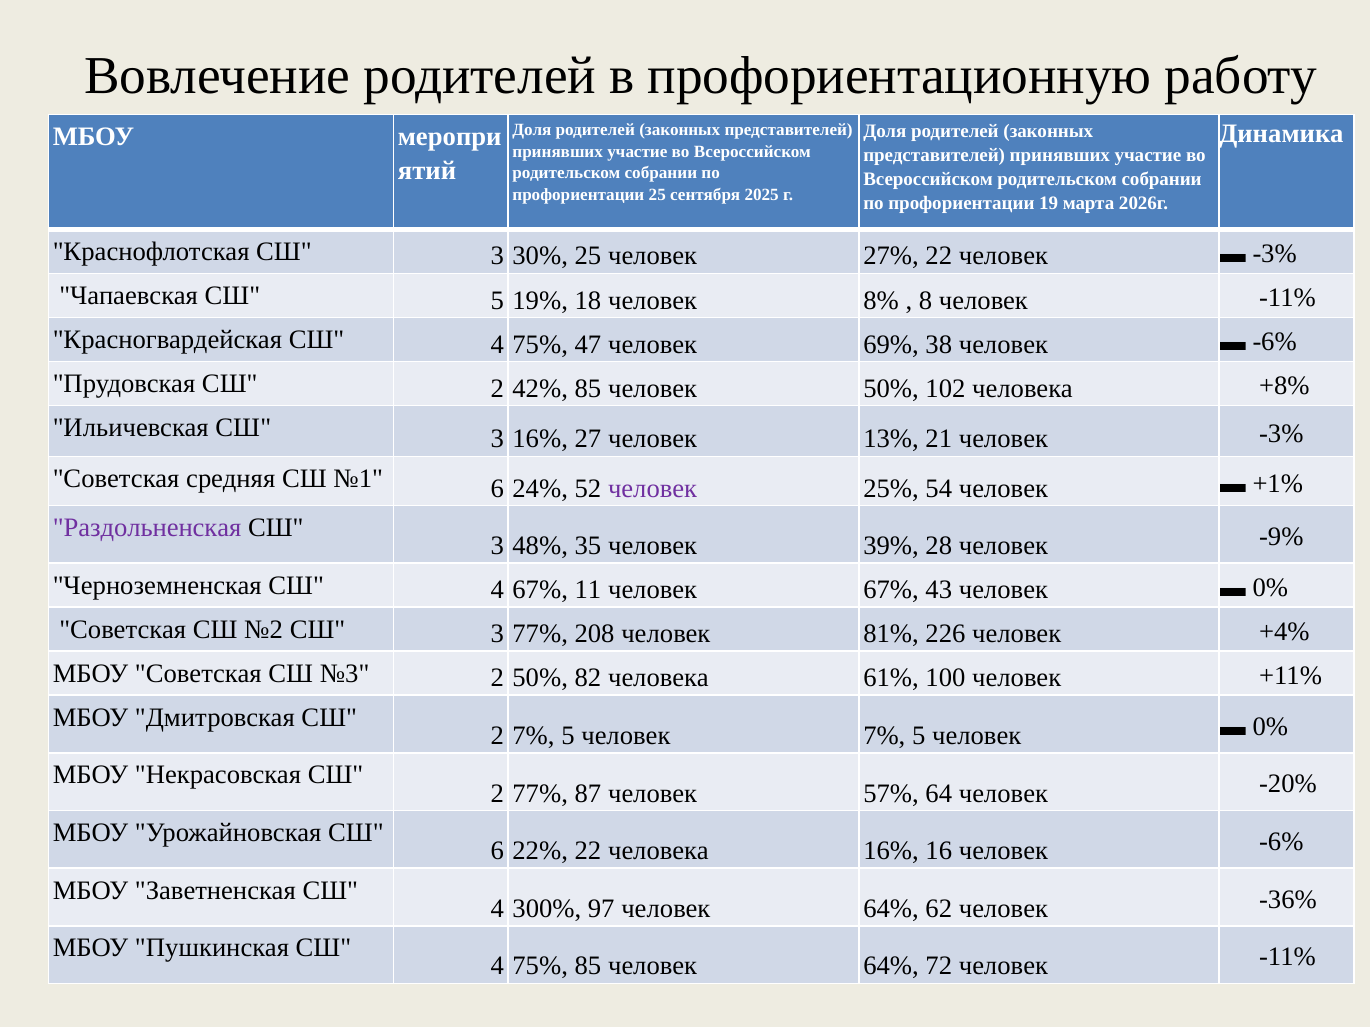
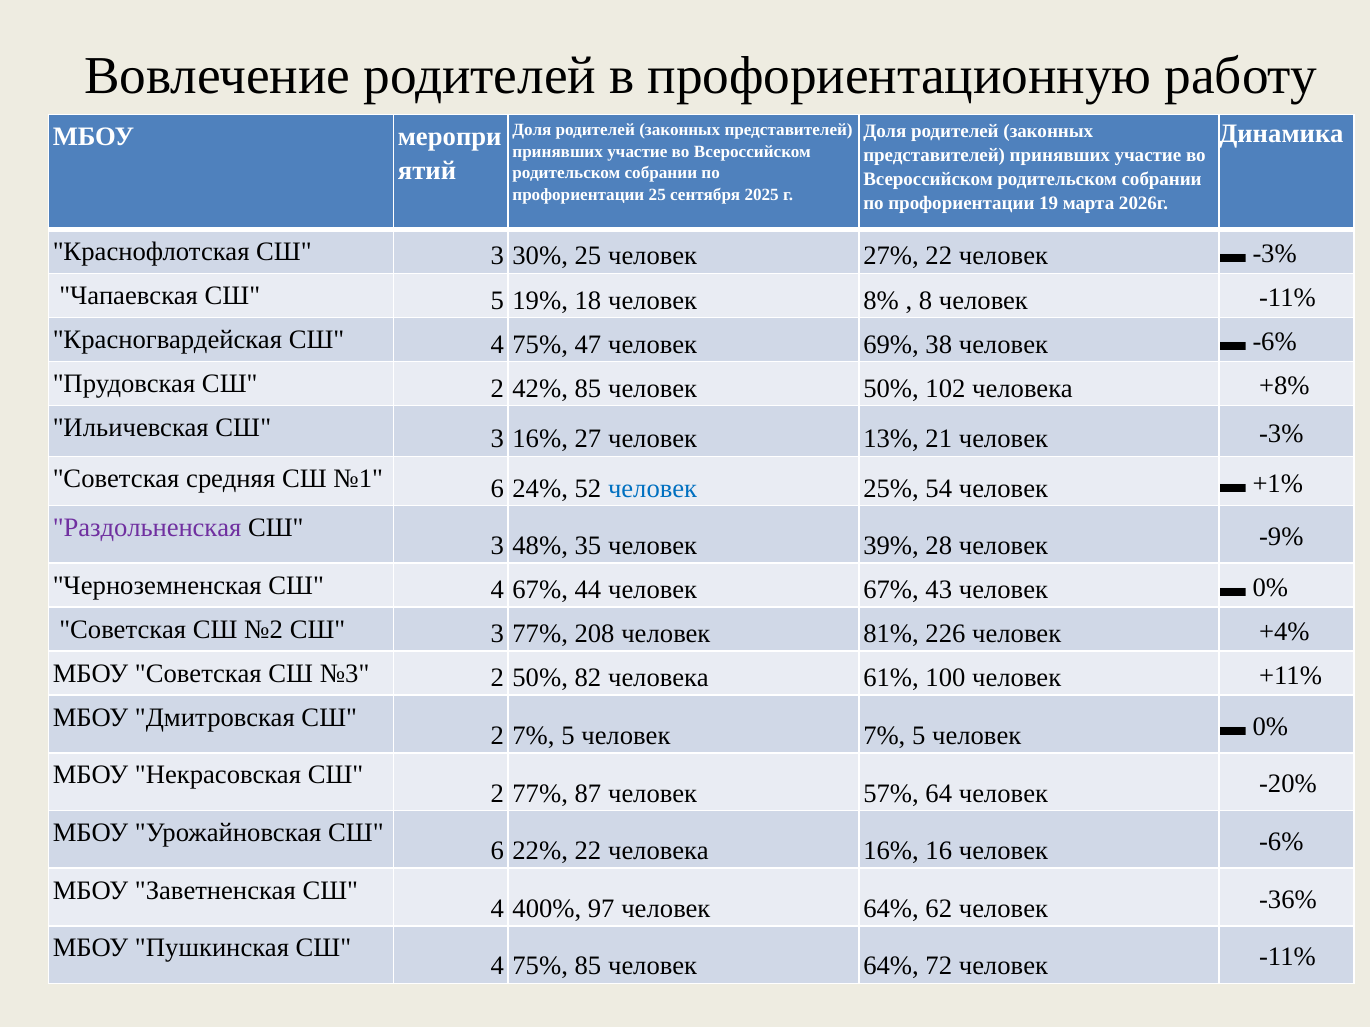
человек colour: purple -> blue (653, 488)
11: 11 -> 44 (588, 590)
300%: 300% -> 400% (547, 909)
